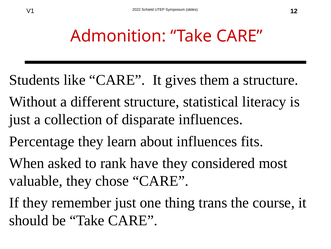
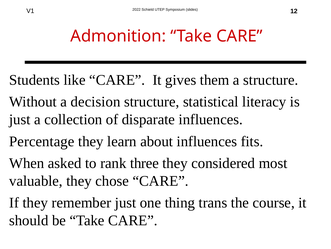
different: different -> decision (96, 102)
have: have -> three (144, 163)
